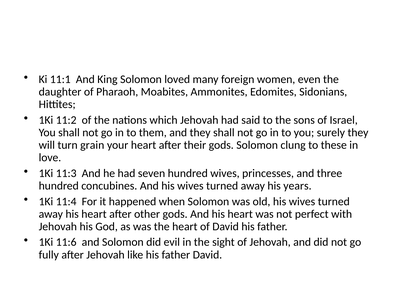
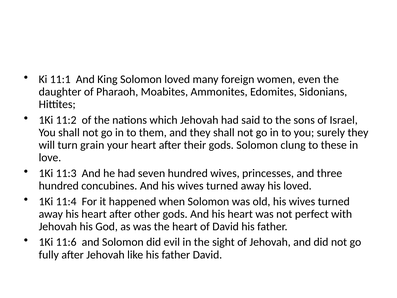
his years: years -> loved (298, 186)
